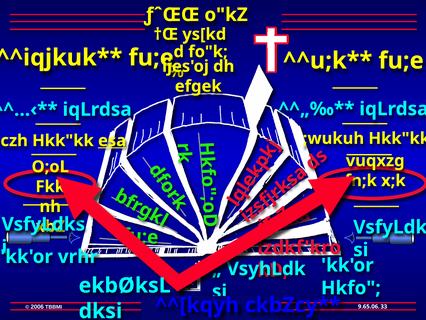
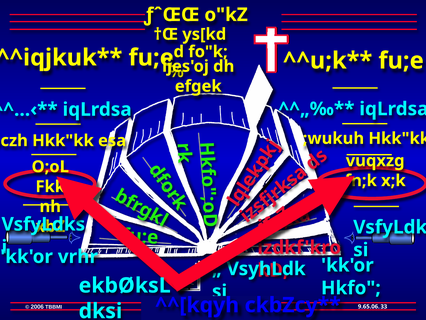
esa underline: present -> none (112, 140)
